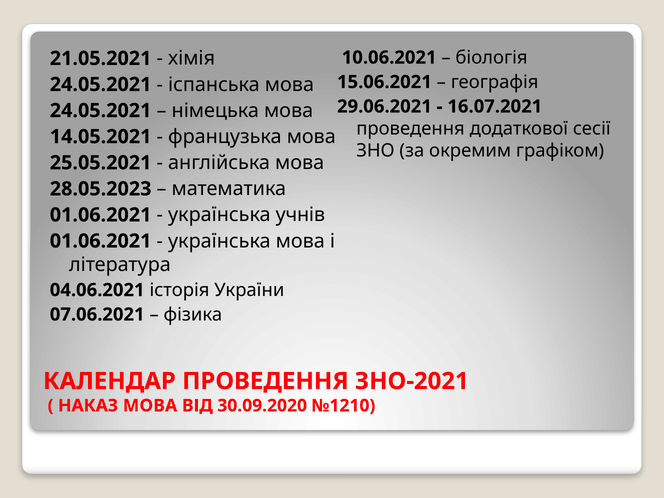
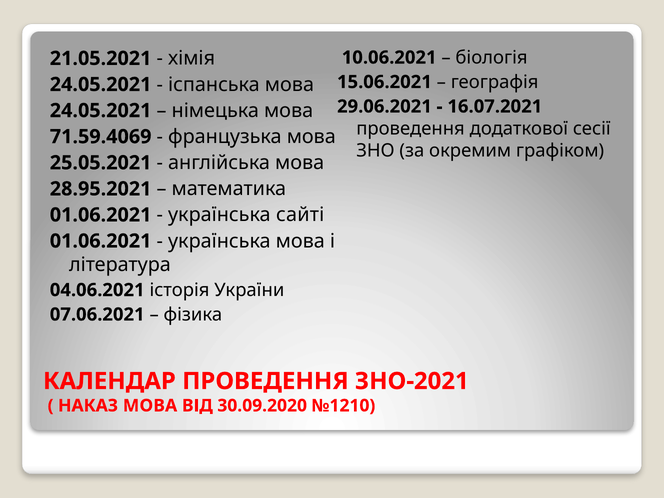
14.05.2021: 14.05.2021 -> 71.59.4069 (101, 137)
28.05.2023: 28.05.2023 -> 28.95.2021 (101, 189)
учнів: учнів -> сайті (300, 215)
